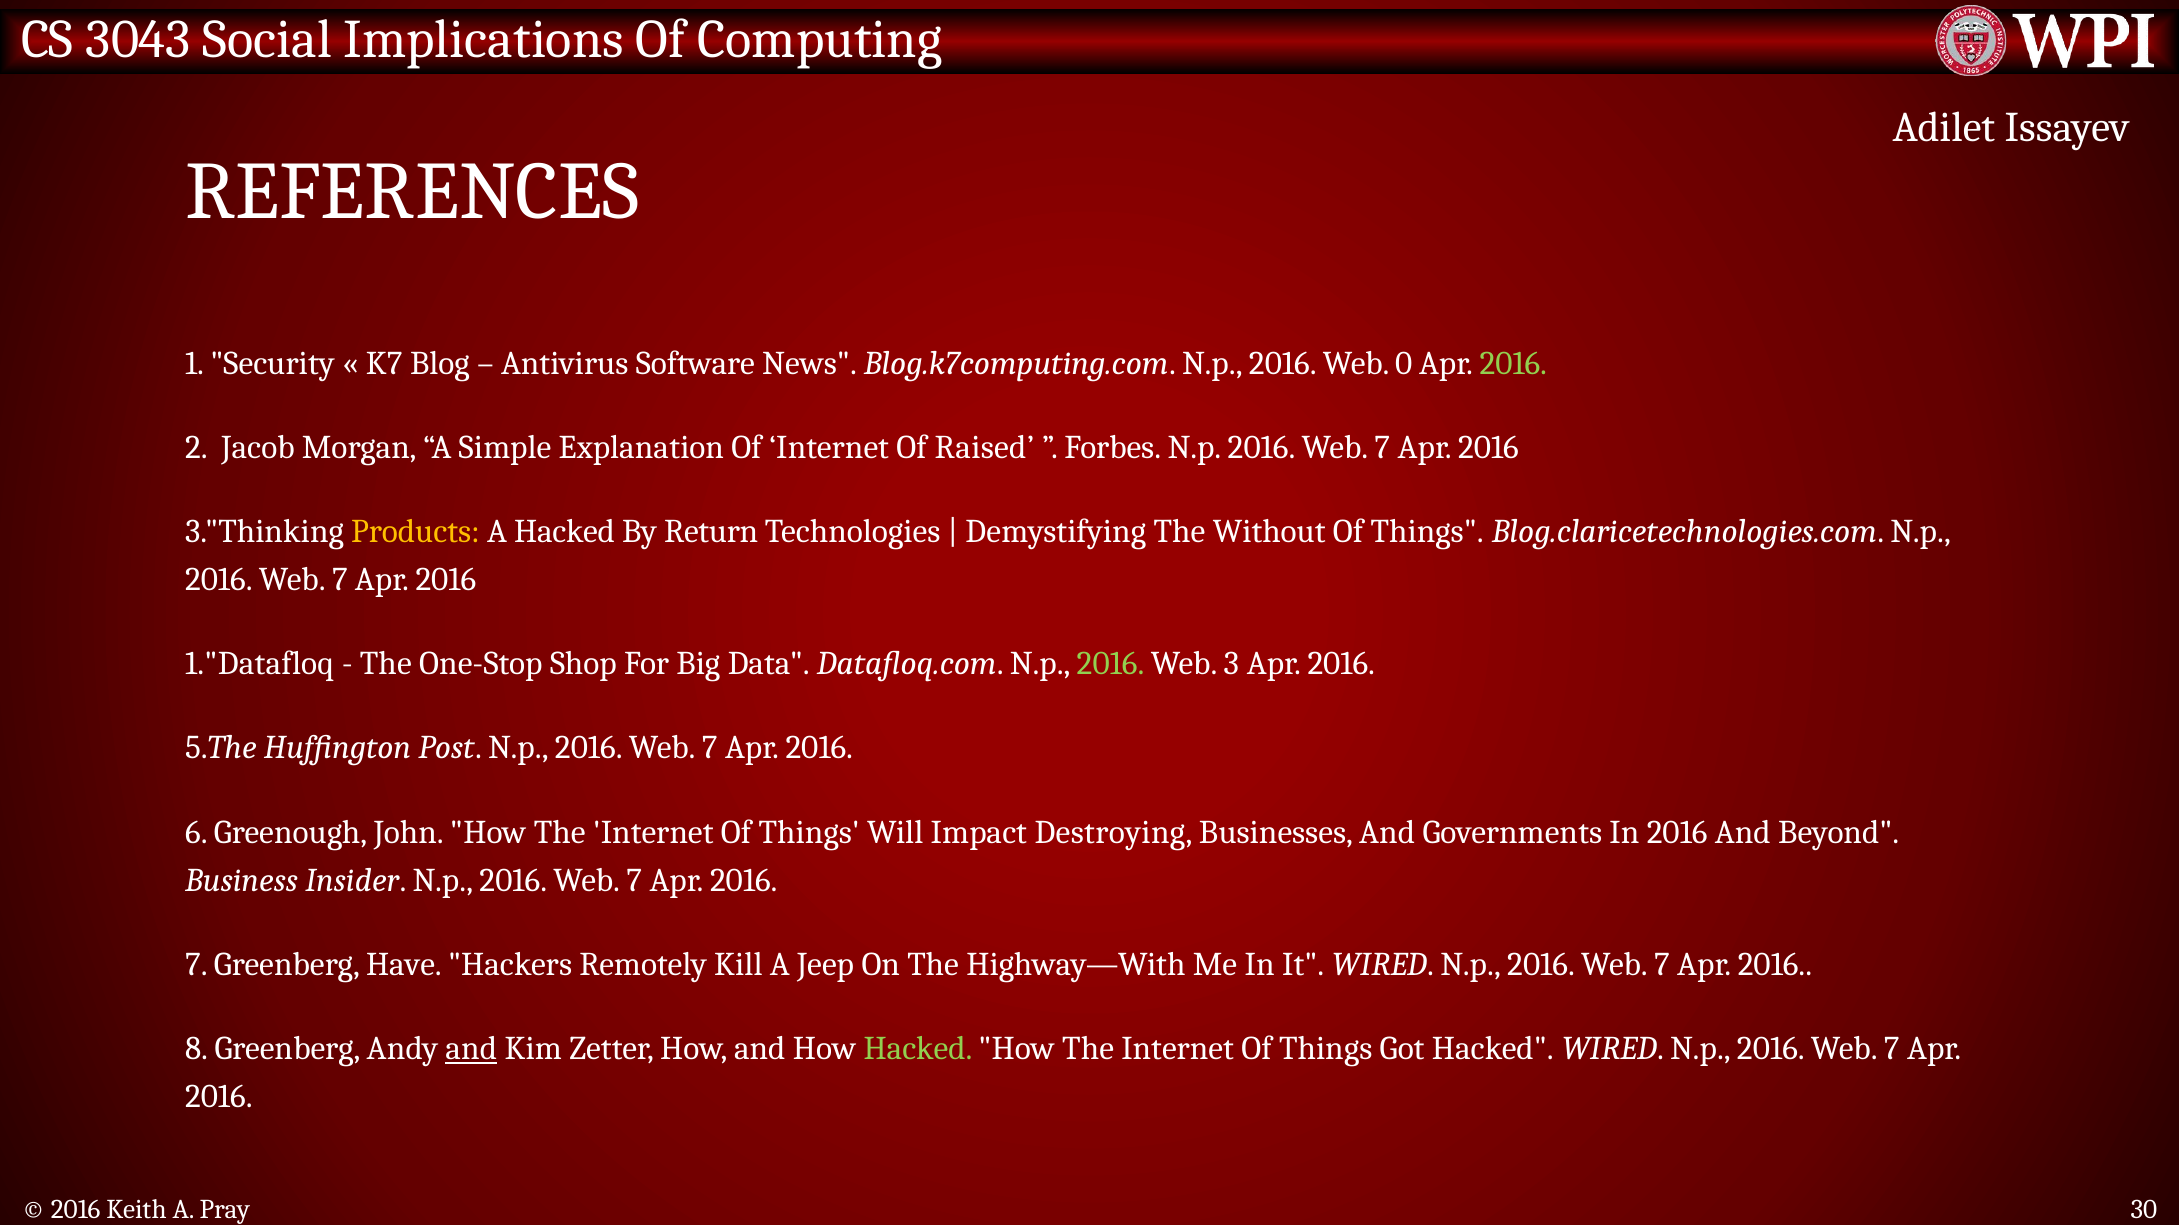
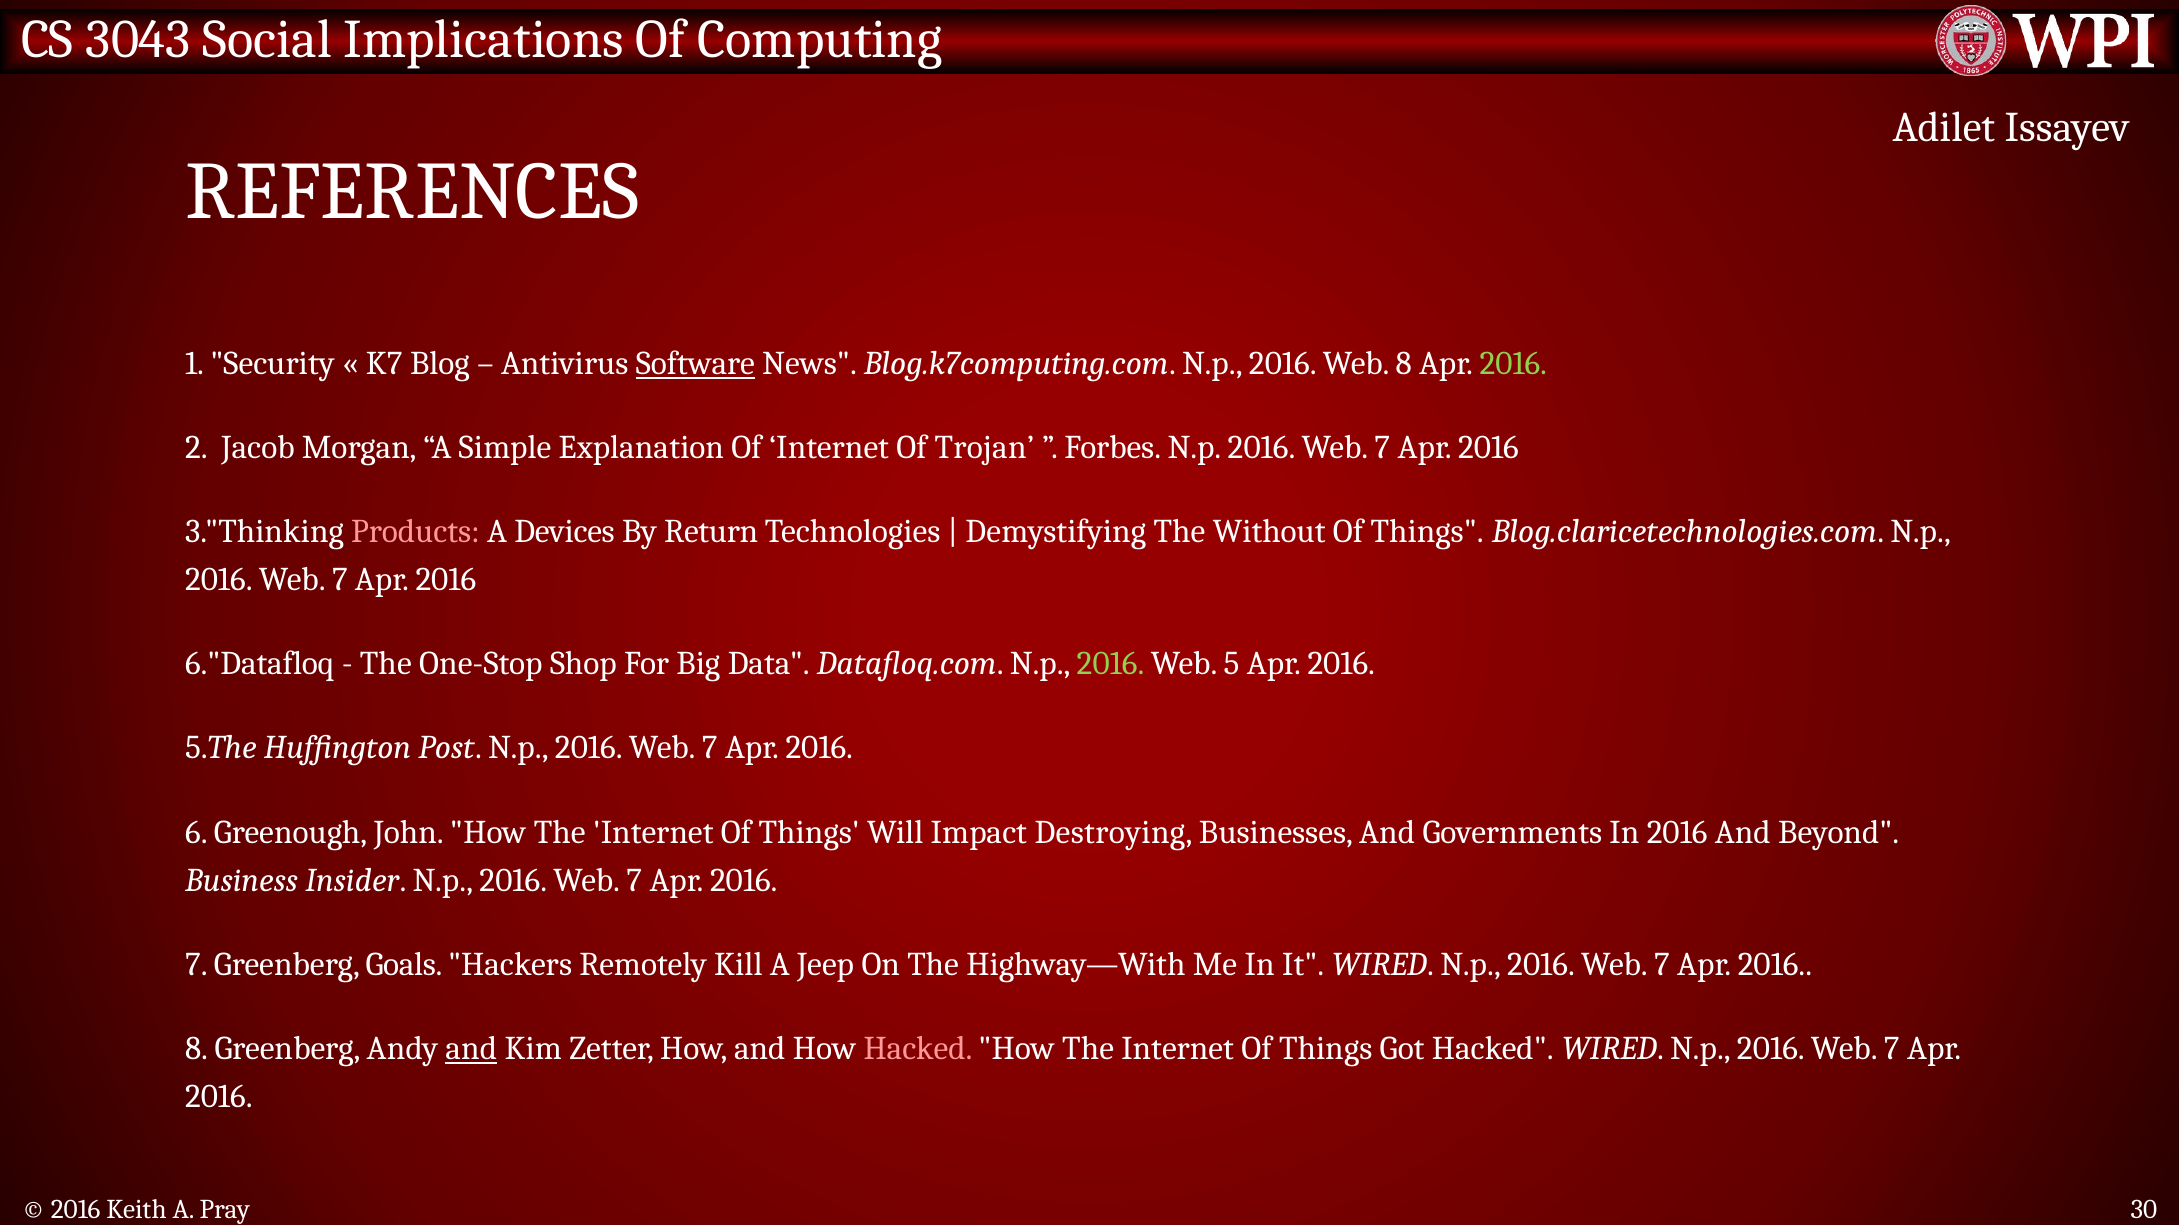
Software underline: none -> present (695, 363)
Web 0: 0 -> 8 (1404, 363)
Raised: Raised -> Trojan (984, 448)
Products colour: yellow -> pink (416, 532)
A Hacked: Hacked -> Devices (564, 532)
1."Datafloq: 1."Datafloq -> 6."Datafloq (260, 664)
3: 3 -> 5 (1232, 664)
Have: Have -> Goals (404, 965)
Hacked colour: light green -> pink (918, 1049)
